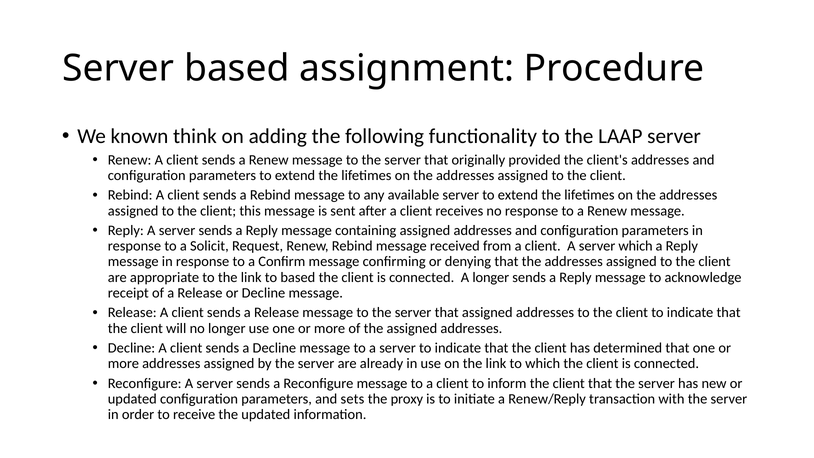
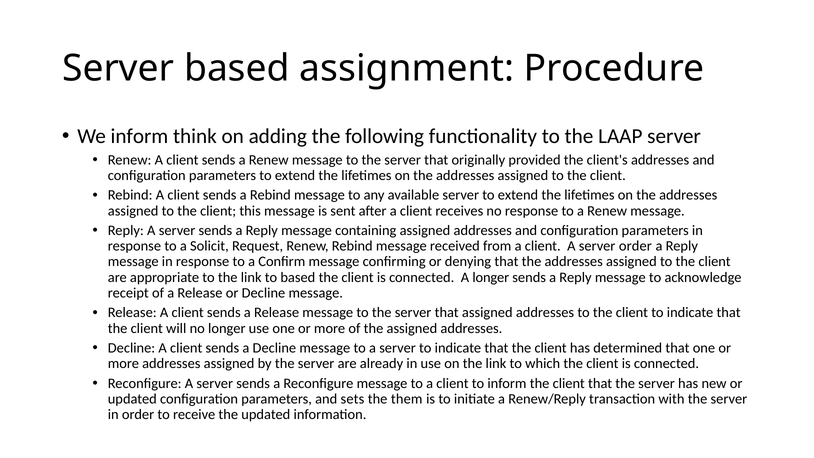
We known: known -> inform (139, 136)
server which: which -> order (635, 246)
proxy: proxy -> them (407, 399)
